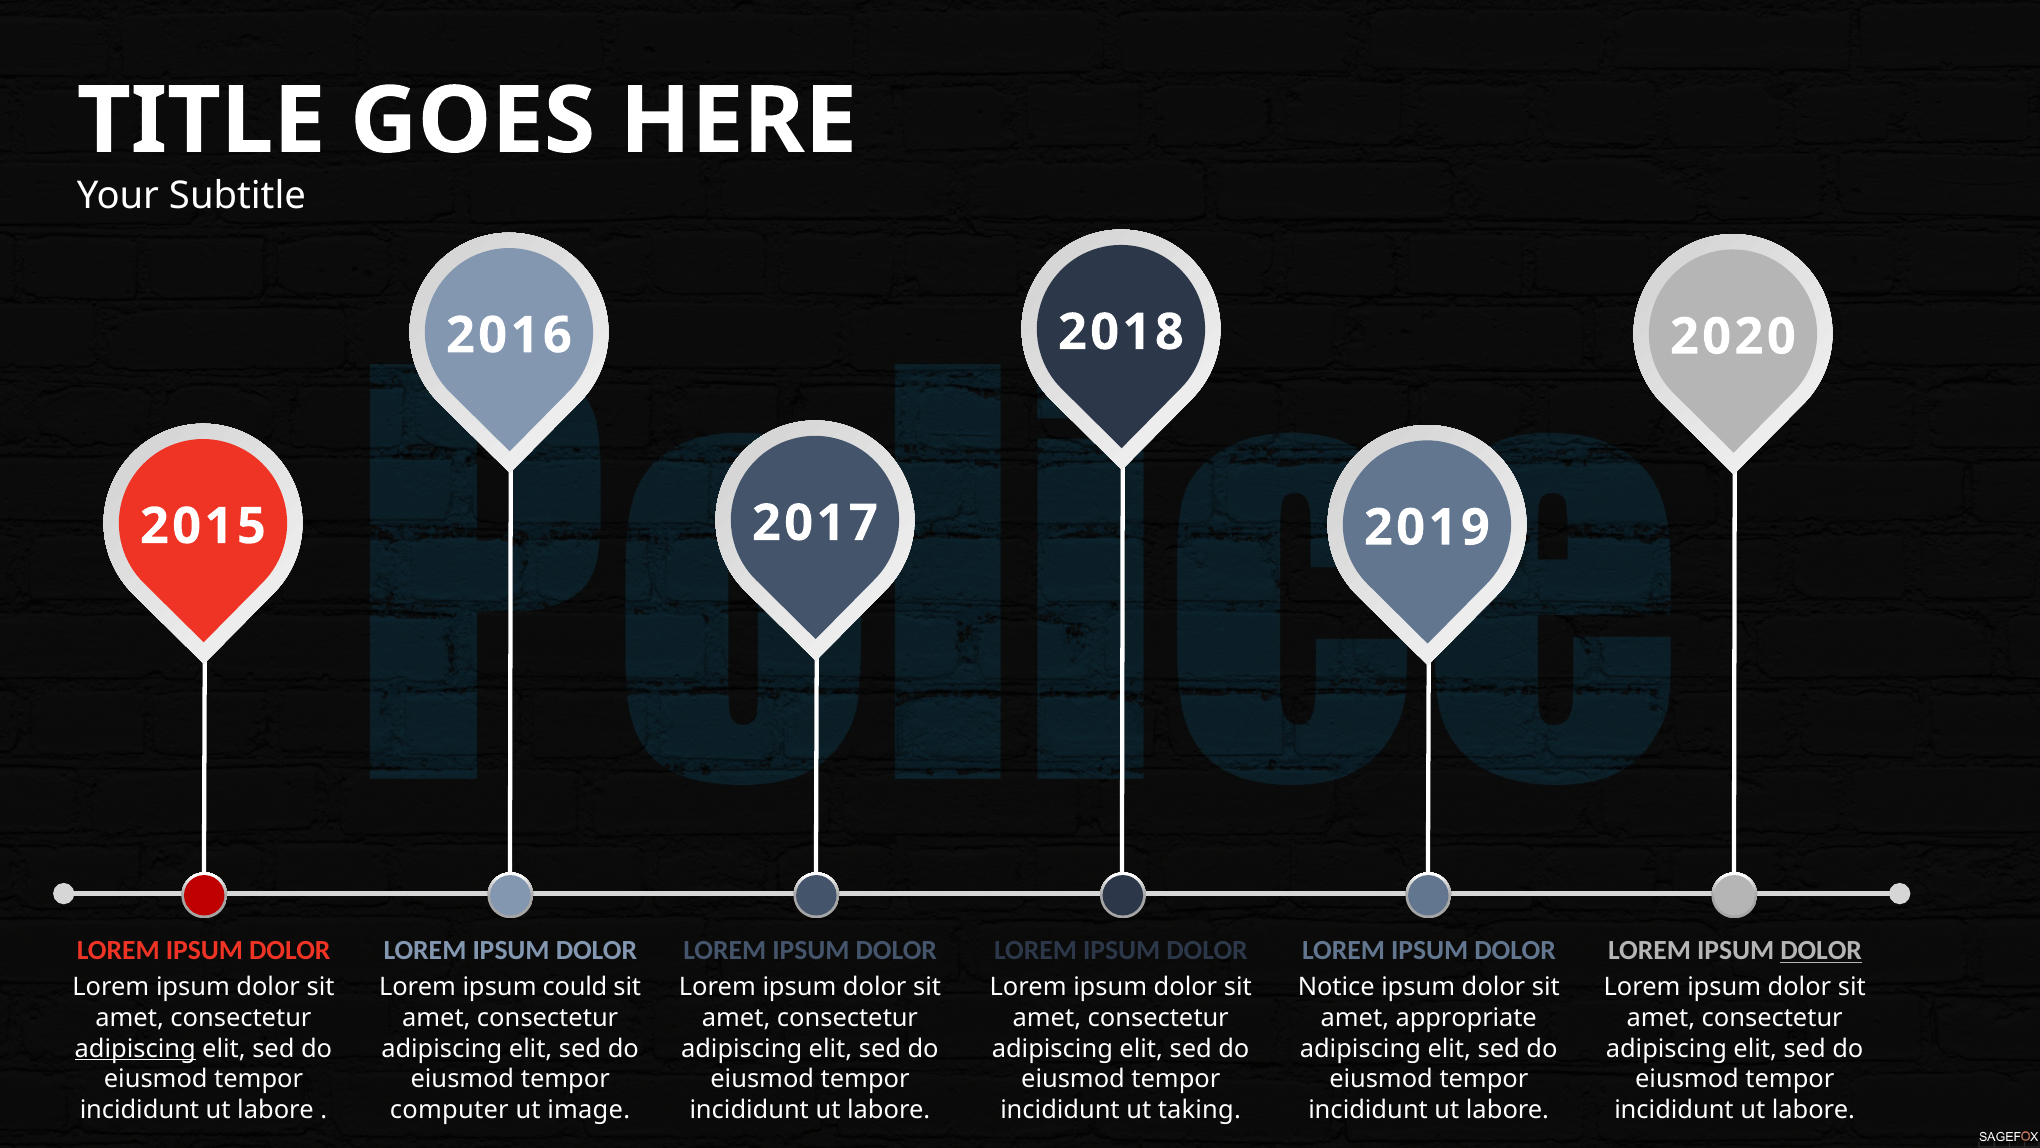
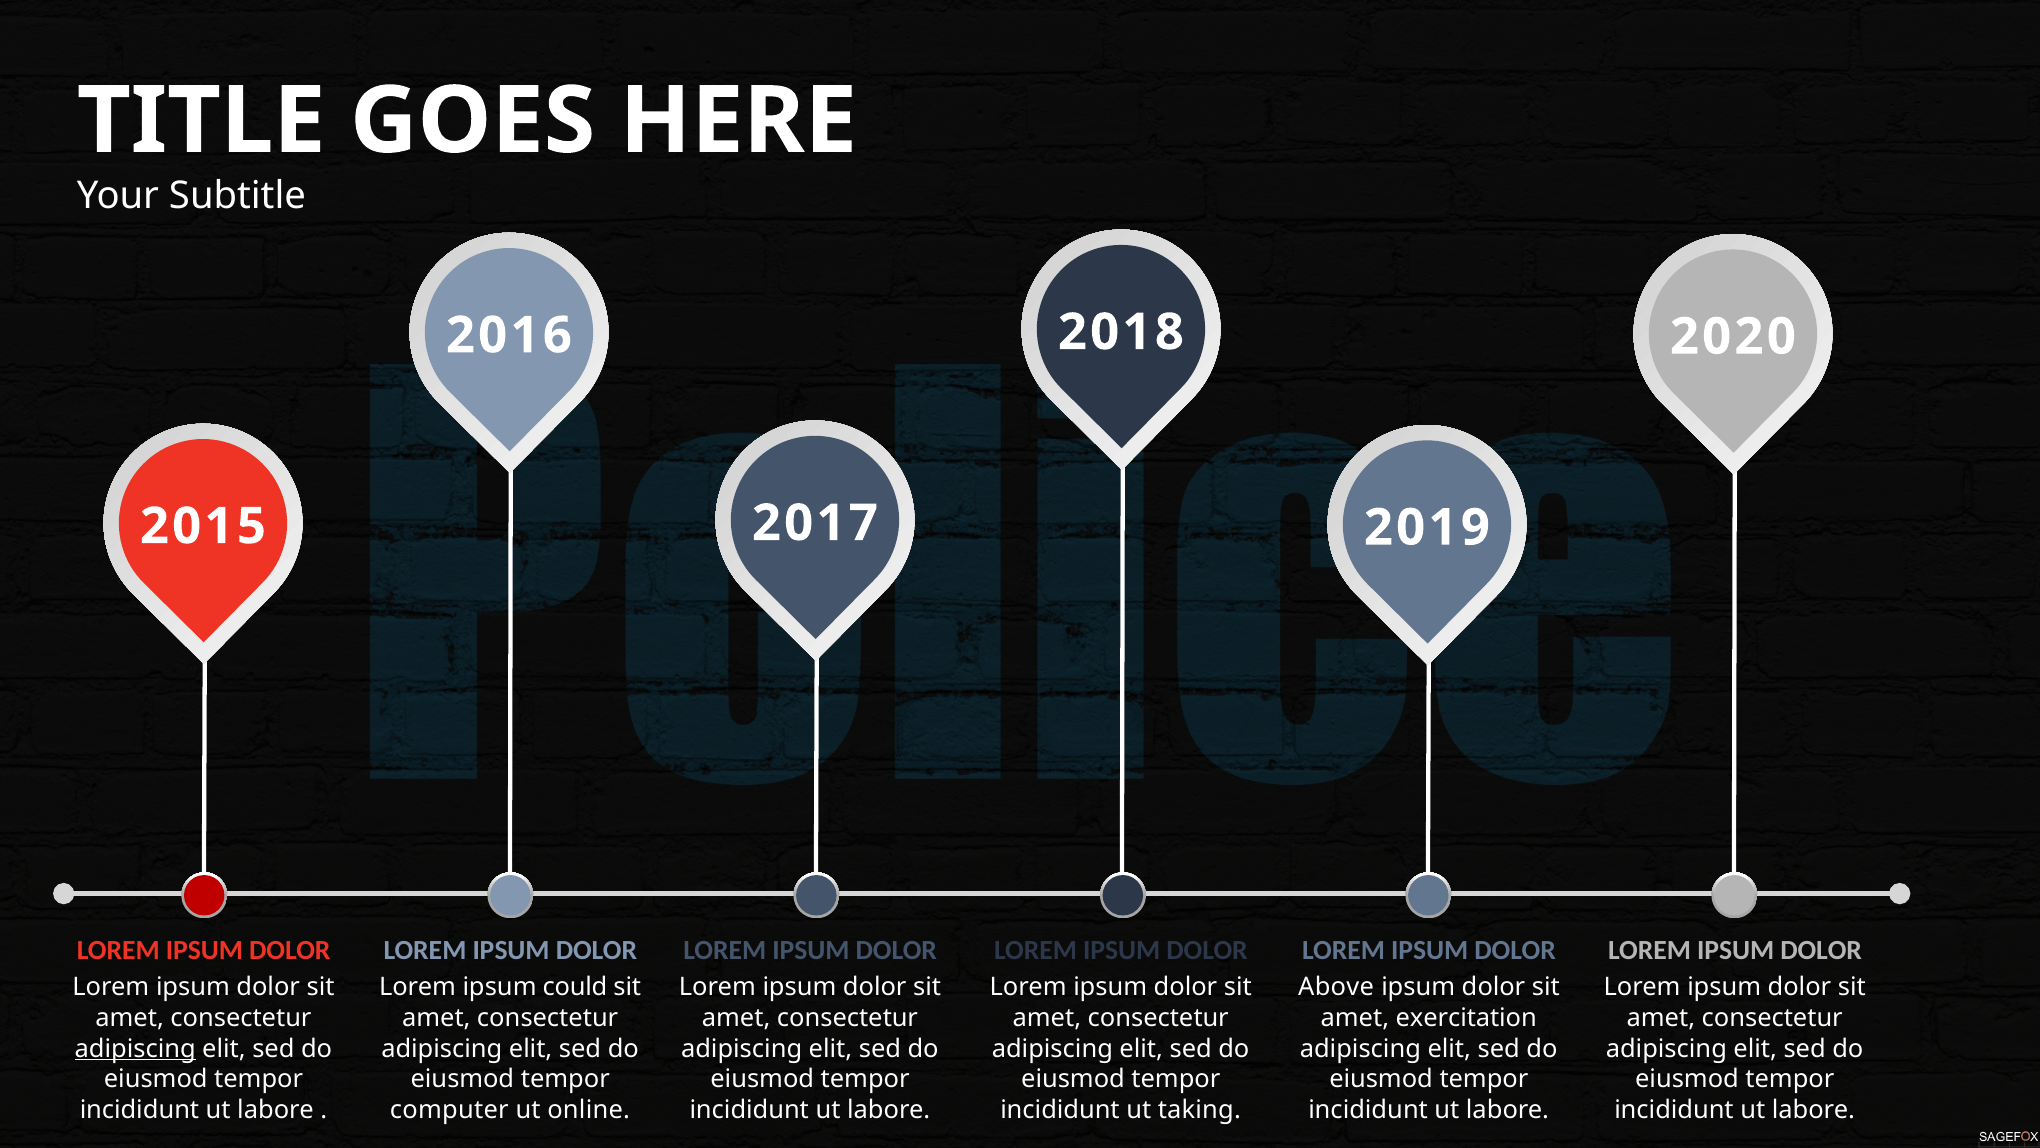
DOLOR underline: present -> none (1821, 950)
Notice: Notice -> Above (1336, 987)
appropriate: appropriate -> exercitation (1466, 1018)
image: image -> online (589, 1109)
